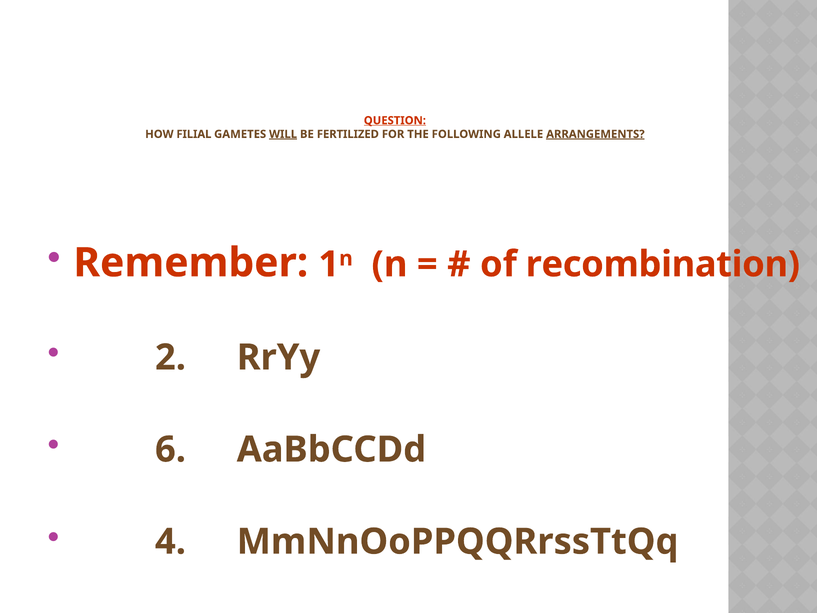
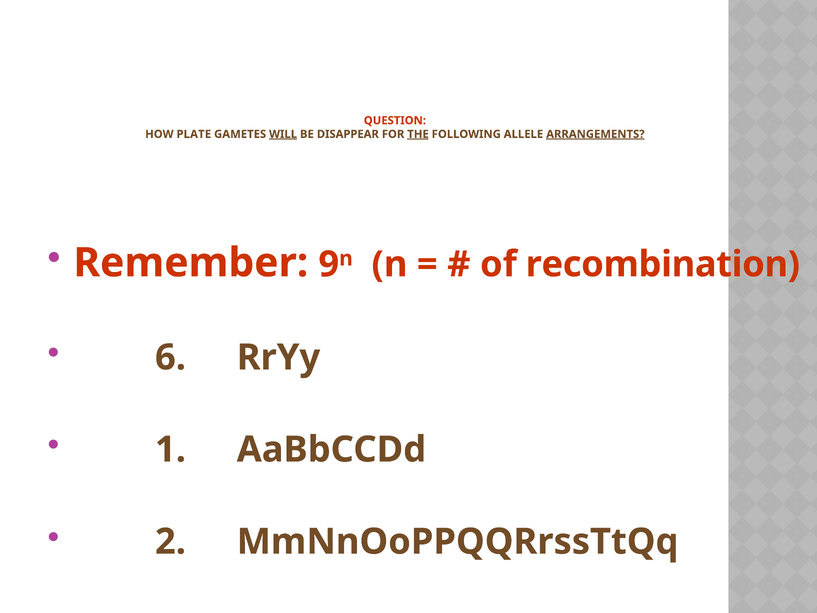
QUESTION underline: present -> none (395, 120)
FILIAL: FILIAL -> PLATE (194, 134)
FERTILIZED: FERTILIZED -> DISAPPEAR (348, 134)
THE underline: none -> present (418, 134)
1: 1 -> 9 (329, 264)
2: 2 -> 6 (170, 357)
6: 6 -> 1 (170, 449)
4: 4 -> 2 (170, 541)
